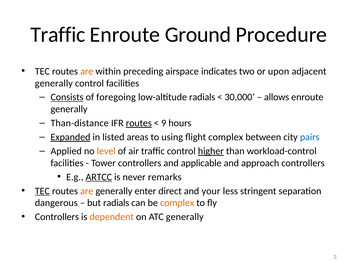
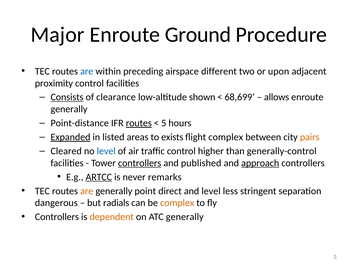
Traffic: Traffic -> Major (58, 35)
are colour: orange -> blue (87, 71)
indicates: indicates -> different (219, 71)
generally: generally -> proximity (54, 83)
foregoing: foregoing -> clearance (116, 97)
low-altitude radials: radials -> shown (202, 97)
30,000: 30,000 -> 68,699 (240, 97)
Than-distance: Than-distance -> Point-distance (80, 123)
9: 9 -> 5 (164, 123)
using: using -> exists (172, 137)
pairs colour: blue -> orange (310, 137)
Applied: Applied -> Cleared (66, 151)
level colour: orange -> blue (106, 151)
higher underline: present -> none (211, 151)
workload-control: workload-control -> generally-control (282, 151)
controllers underline: none -> present (140, 163)
applicable: applicable -> published (201, 163)
approach underline: none -> present (260, 163)
TEC underline: present -> none (42, 191)
enter: enter -> point (145, 191)
and your: your -> level (211, 191)
